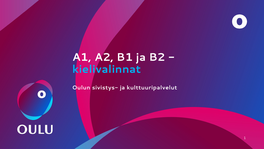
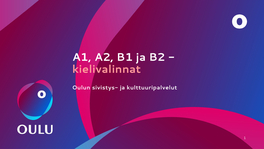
kielivalinnat colour: light blue -> pink (107, 69)
